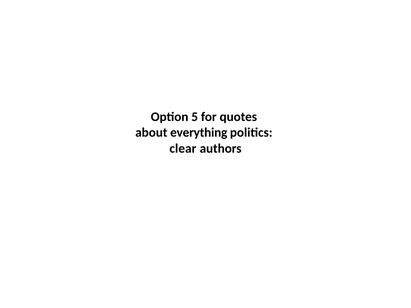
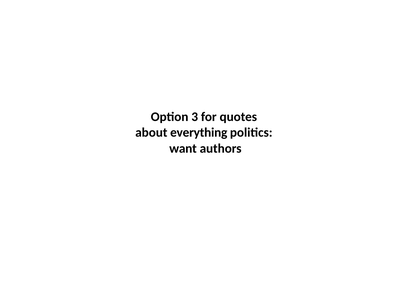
5: 5 -> 3 (195, 117)
clear: clear -> want (183, 149)
